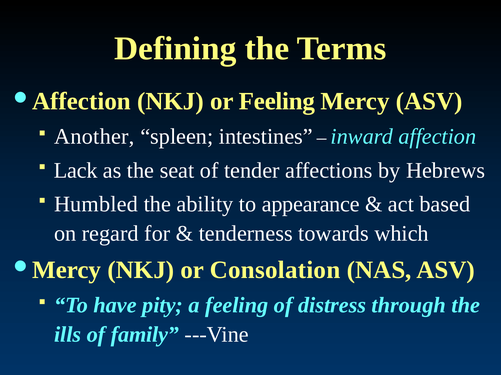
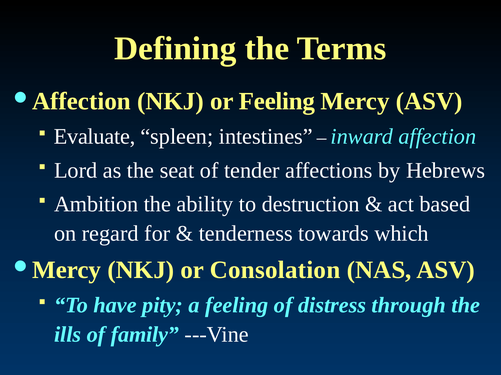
Another: Another -> Evaluate (95, 137)
Lack: Lack -> Lord (76, 171)
Humbled: Humbled -> Ambition (96, 205)
appearance: appearance -> destruction (311, 205)
